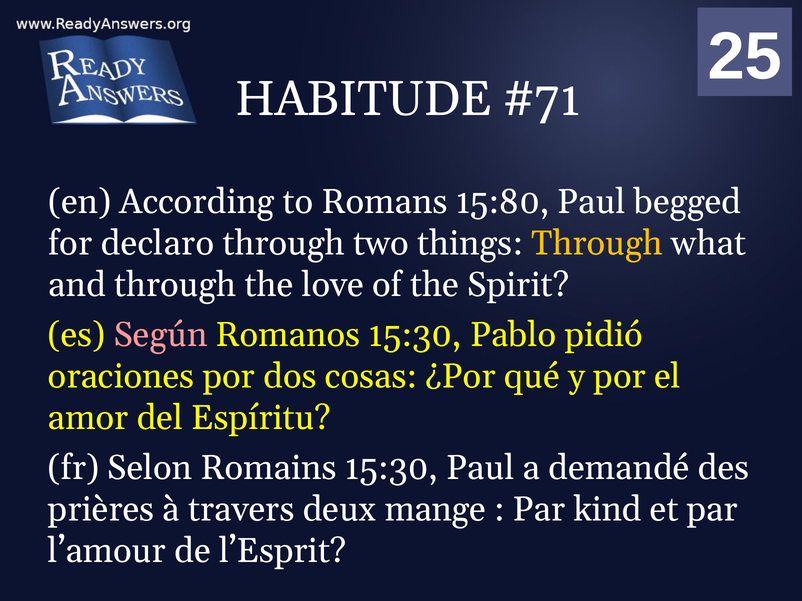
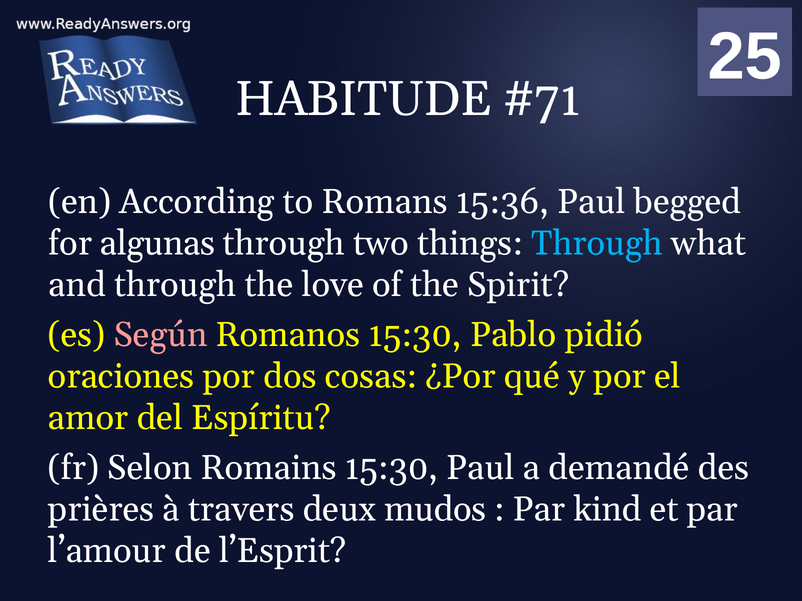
15:80: 15:80 -> 15:36 (502, 202)
declaro: declaro -> algunas (158, 244)
Through colour: yellow -> light blue (597, 244)
mange: mange -> mudos (435, 510)
